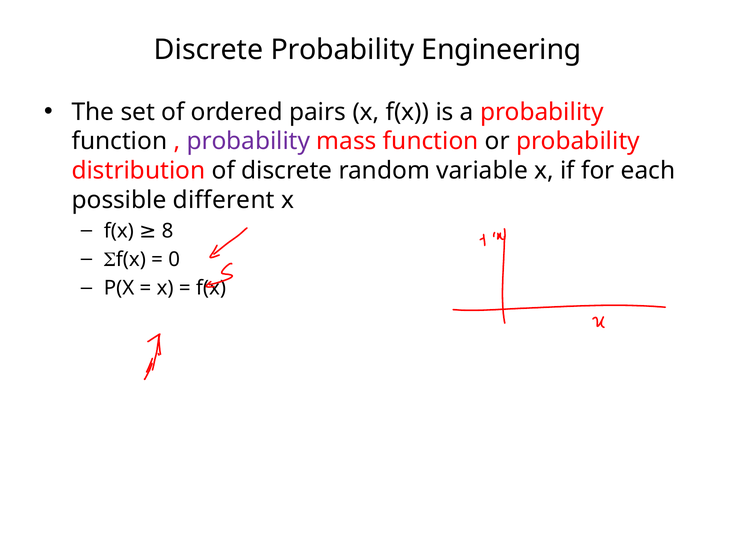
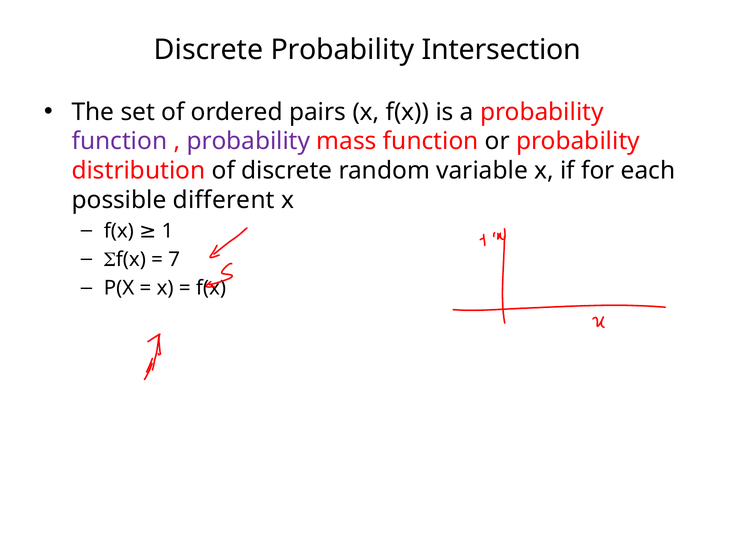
Engineering: Engineering -> Intersection (501, 50)
function colour: black -> purple (119, 141)
8: 8 -> 1 (168, 231)
0: 0 -> 7 (174, 260)
